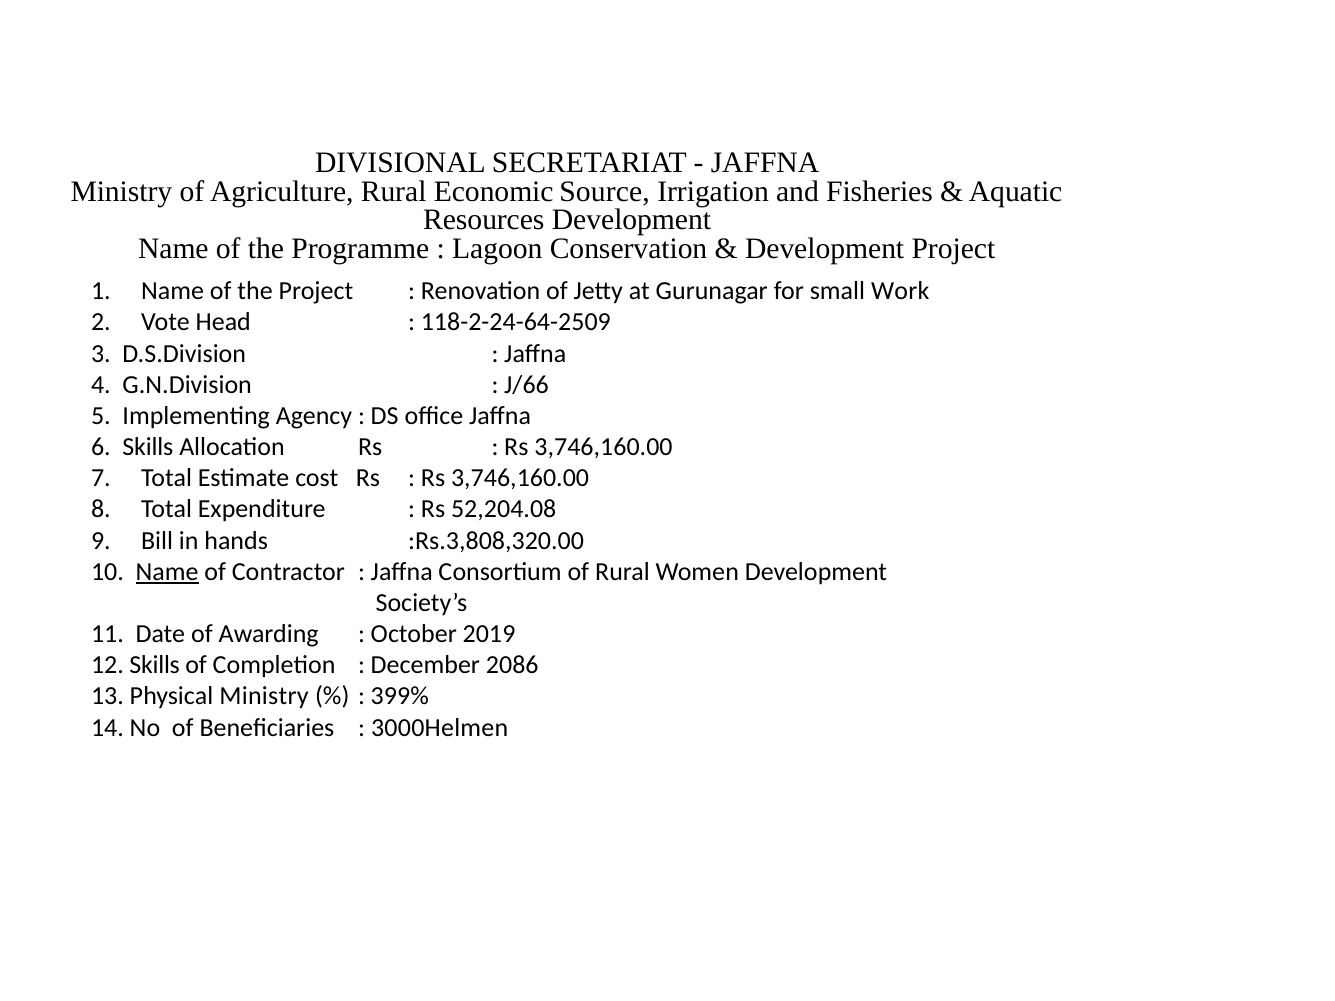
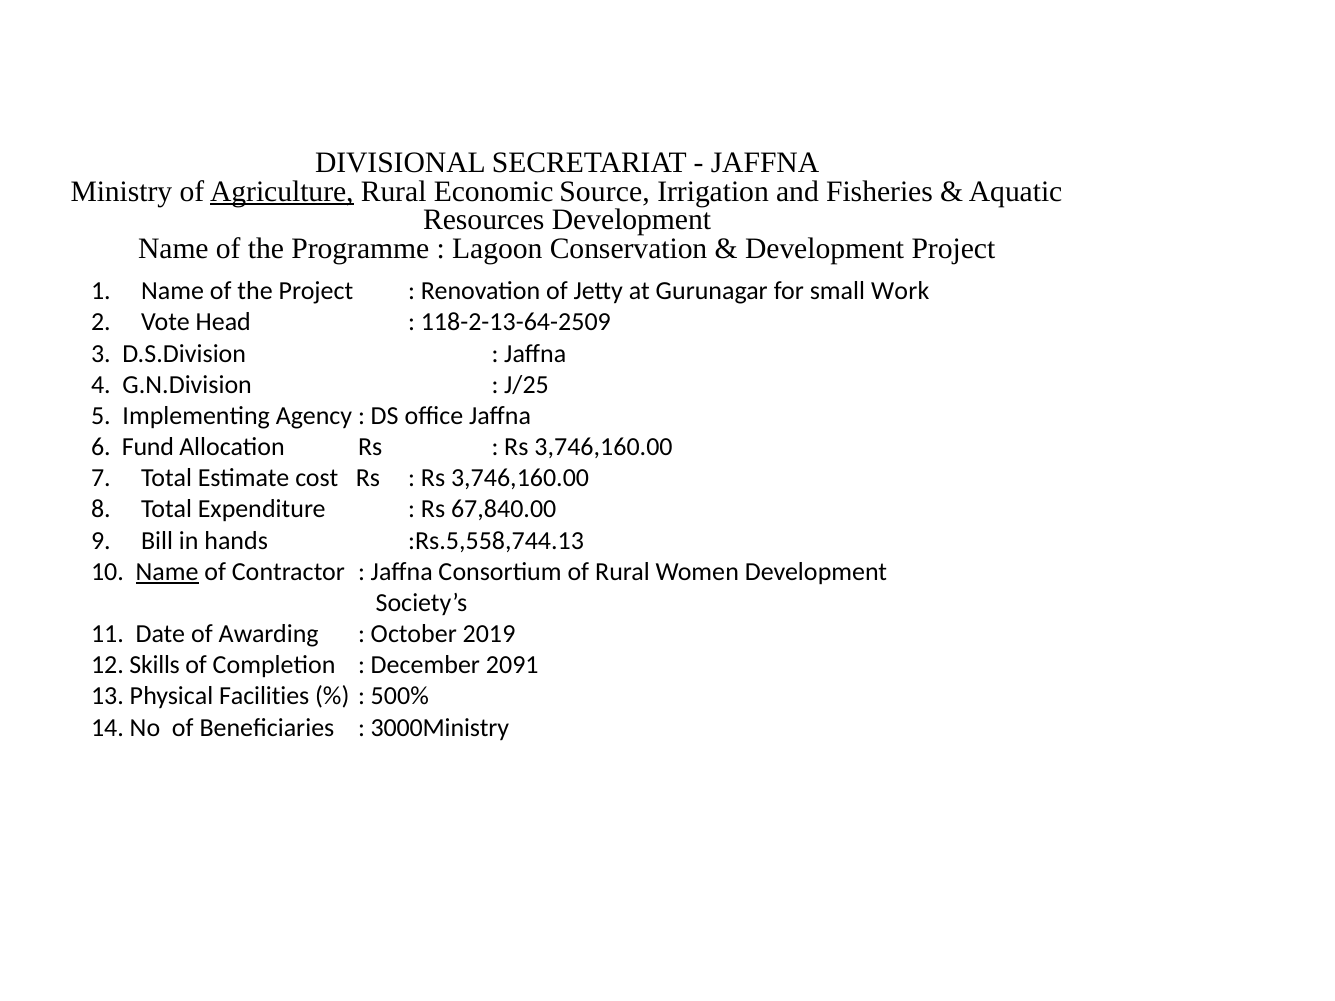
Agriculture underline: none -> present (282, 191)
118-2-24-64-2509: 118-2-24-64-2509 -> 118-2-13-64-2509 (516, 322)
J/66: J/66 -> J/25 (527, 385)
6 Skills: Skills -> Fund (148, 447)
52,204.08: 52,204.08 -> 67,840.00 (504, 509)
:Rs.3,808,320.00: :Rs.3,808,320.00 -> :Rs.5,558,744.13 (496, 541)
2086: 2086 -> 2091 (512, 665)
Physical Ministry: Ministry -> Facilities (264, 696)
399%: 399% -> 500% (400, 696)
3000Helmen: 3000Helmen -> 3000Ministry (440, 728)
